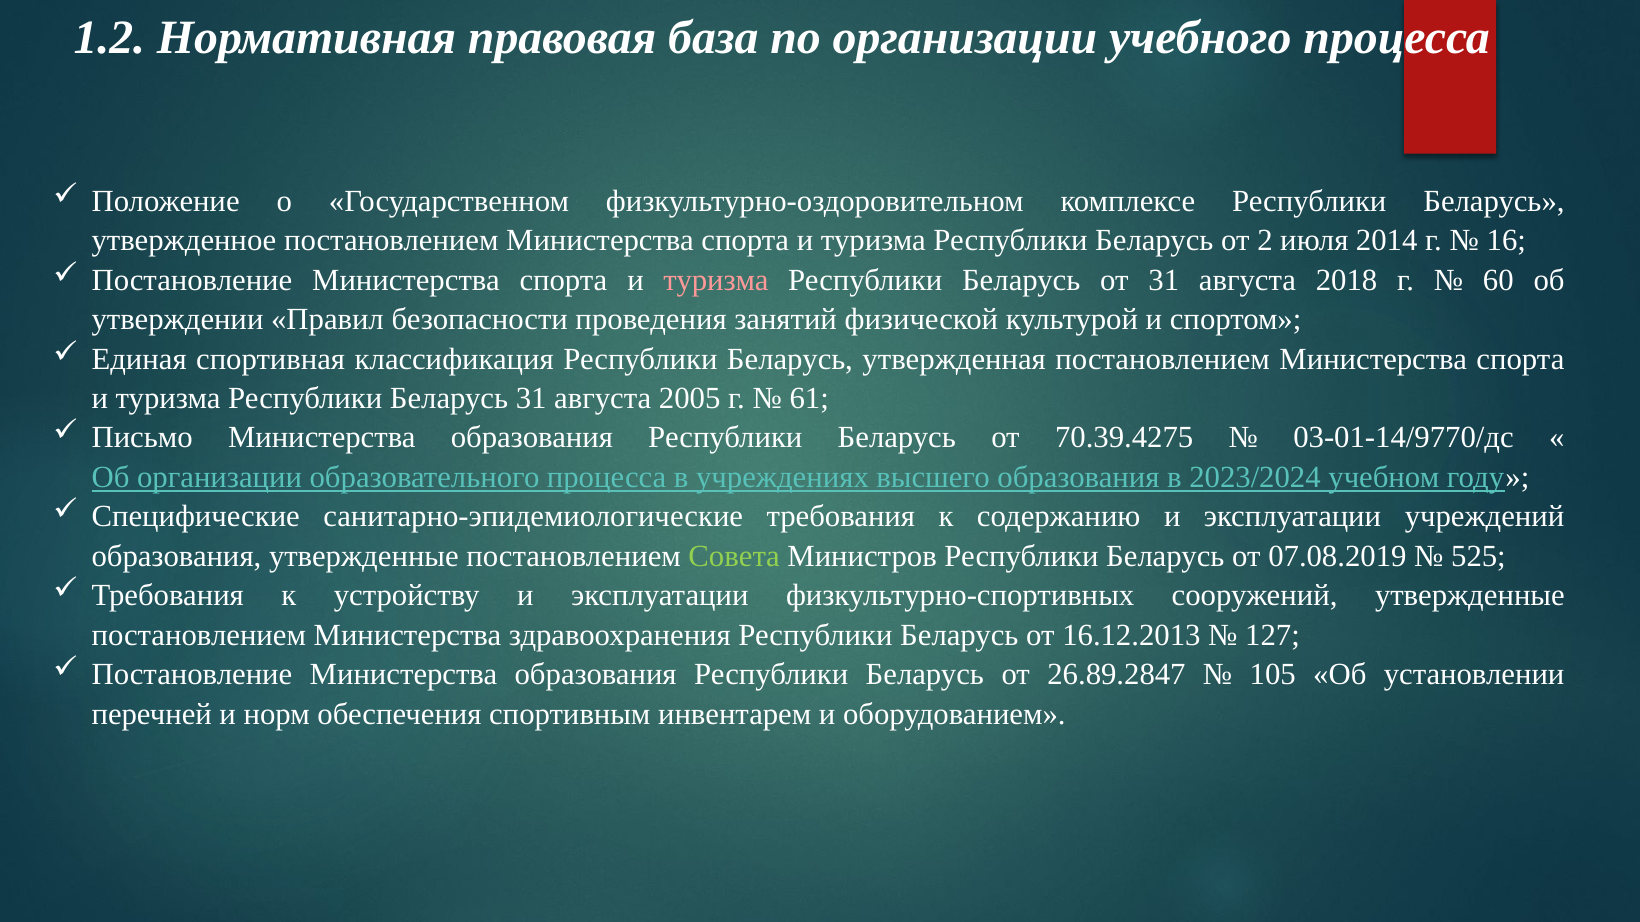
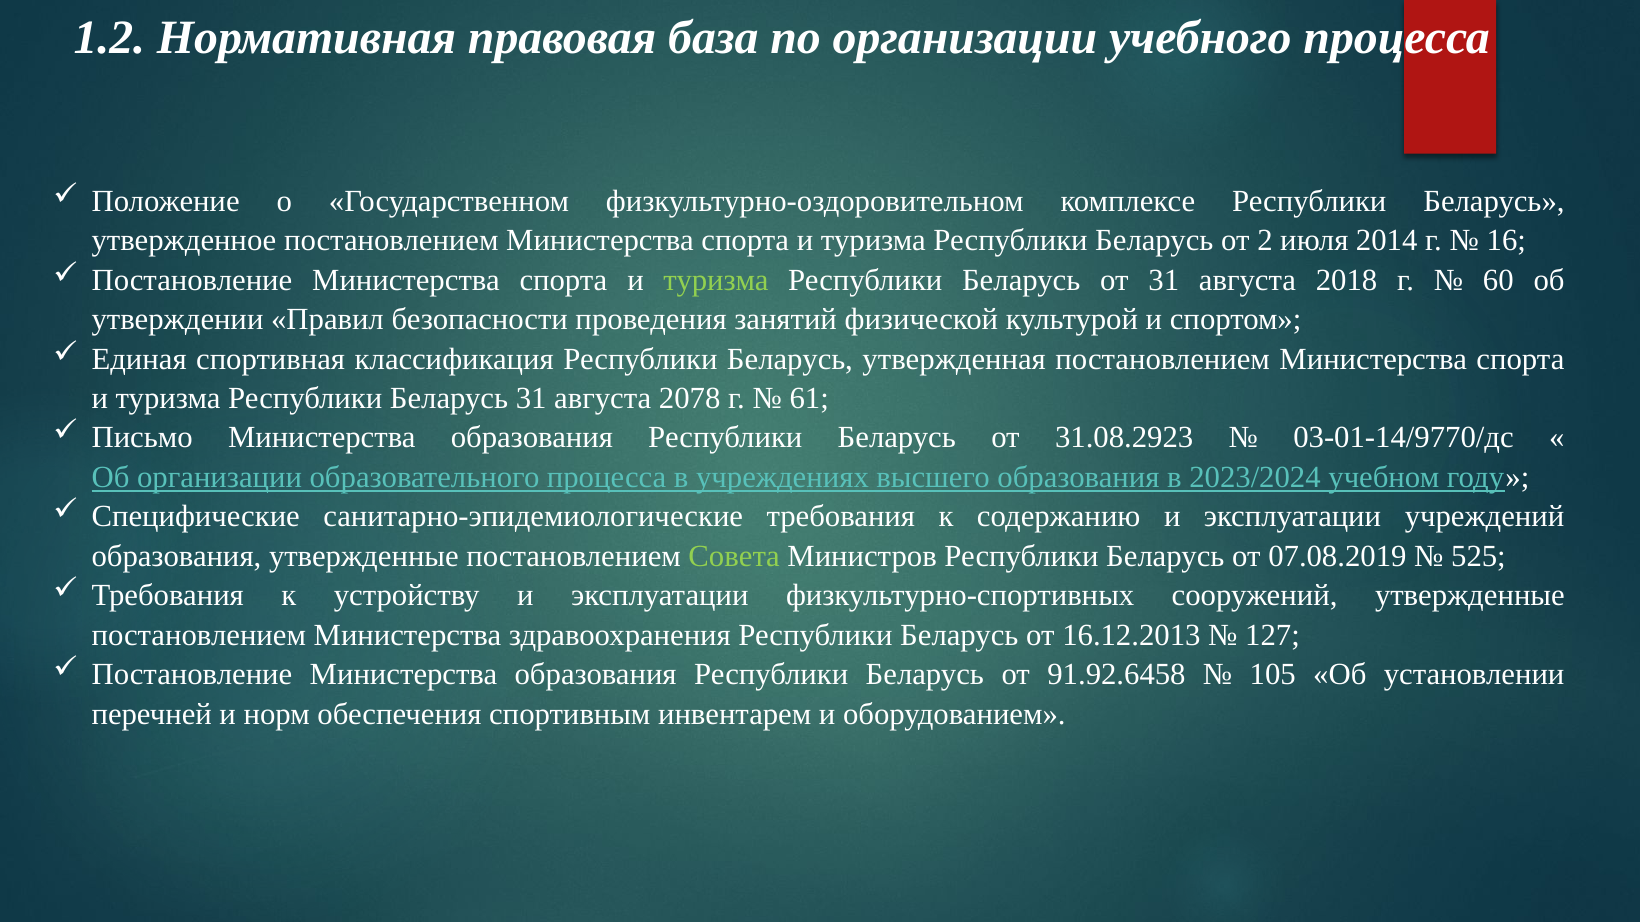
туризма colour: pink -> light green (716, 280)
2005: 2005 -> 2078 (690, 399)
70.39.4275: 70.39.4275 -> 31.08.2923 (1124, 438)
26.89.2847: 26.89.2847 -> 91.92.6458 (1116, 675)
